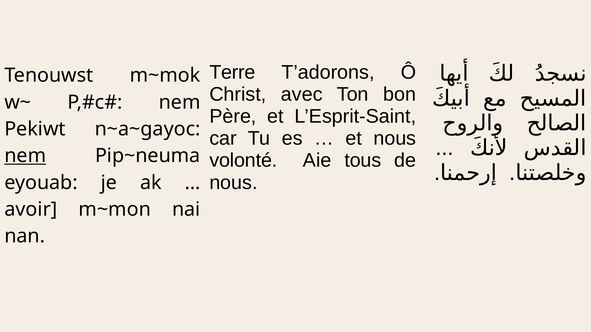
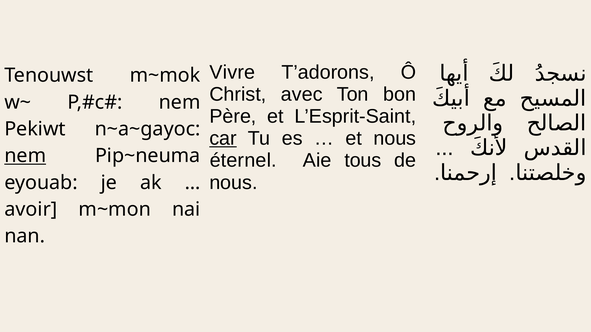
Terre: Terre -> Vivre (232, 72)
car underline: none -> present (223, 139)
volonté: volonté -> éternel (243, 161)
